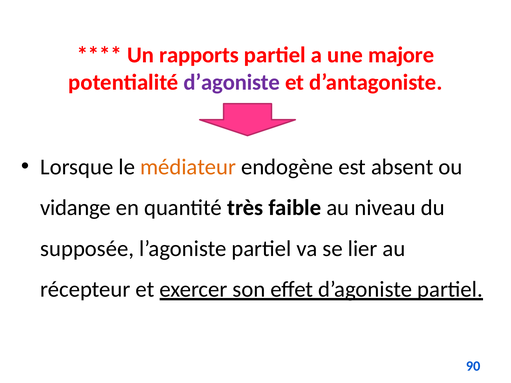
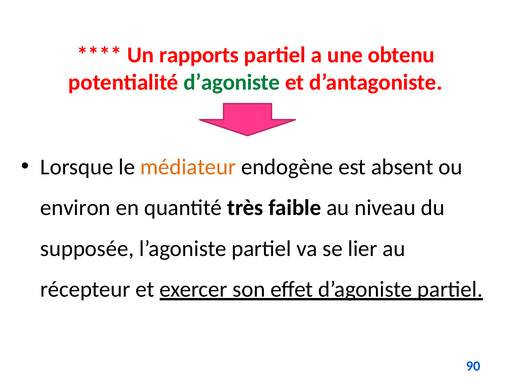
majore: majore -> obtenu (401, 55)
d’agoniste colour: purple -> green (232, 82)
vidange: vidange -> environ (75, 208)
